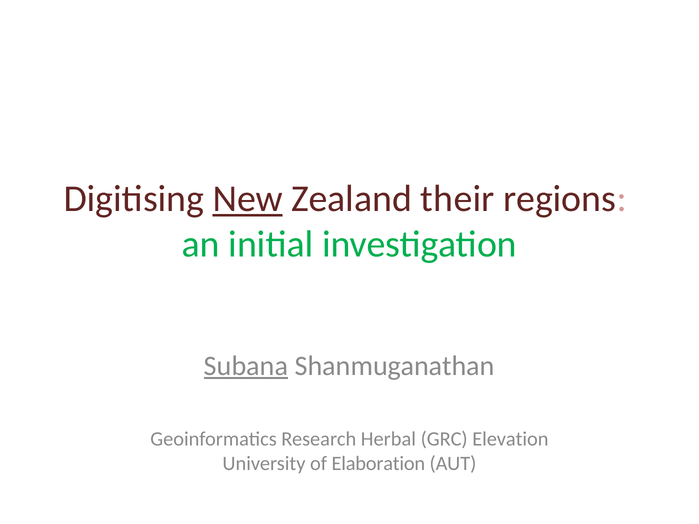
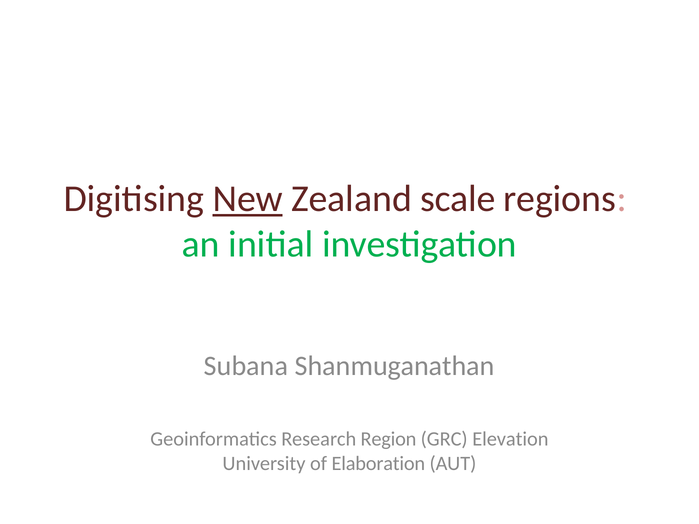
their: their -> scale (458, 199)
Subana underline: present -> none (246, 366)
Herbal: Herbal -> Region (389, 439)
